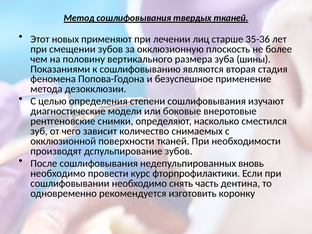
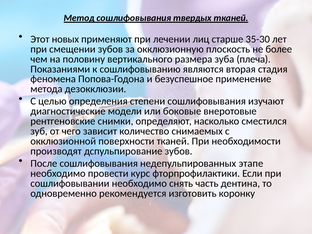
35-36: 35-36 -> 35-30 (258, 39)
шины: шины -> плеча (254, 59)
вновь: вновь -> этапе (251, 163)
